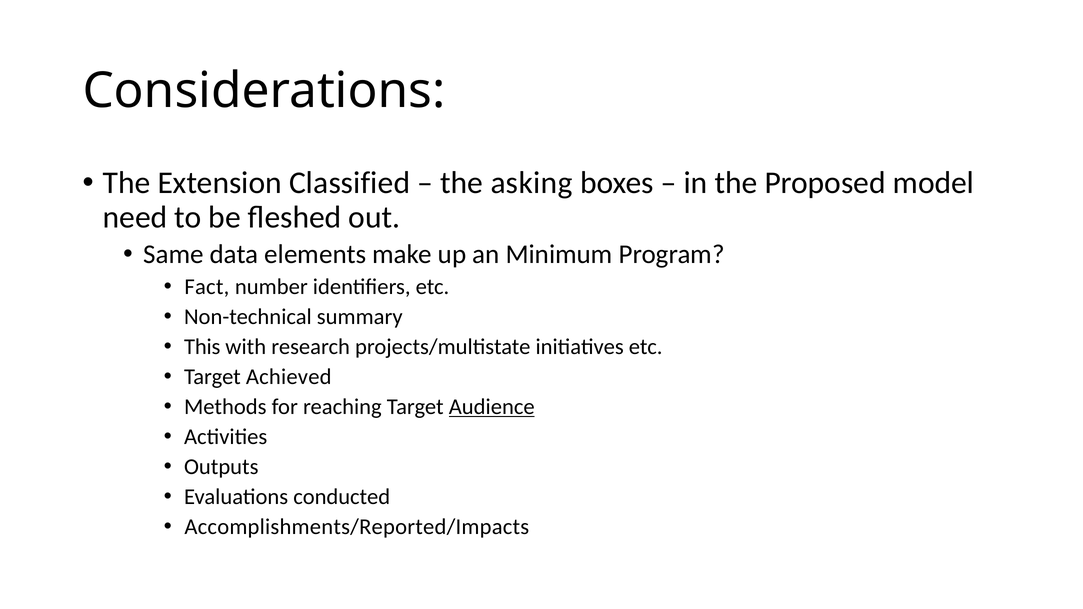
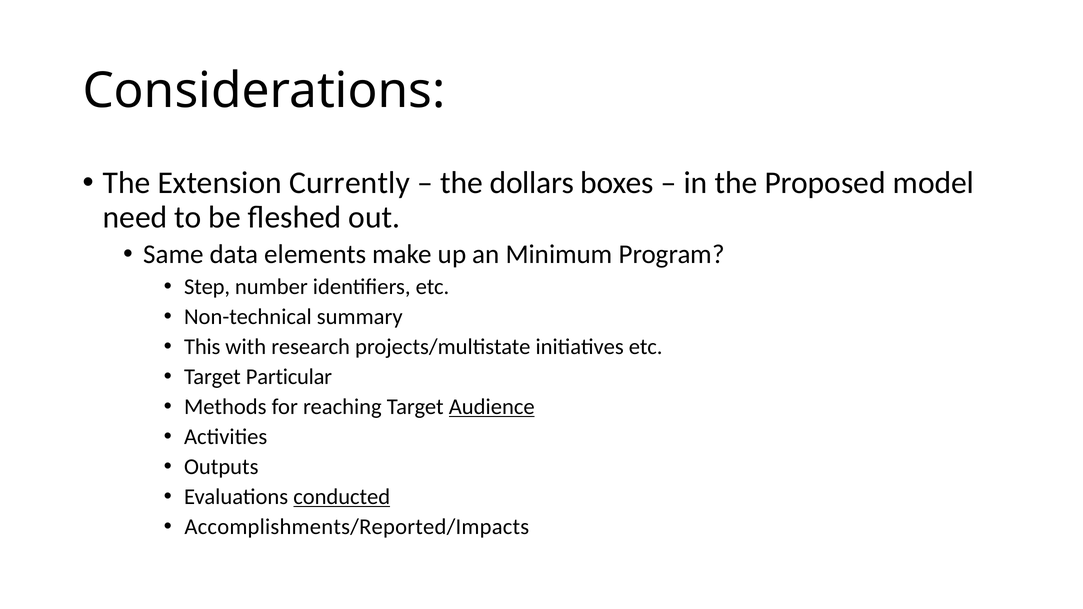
Classified: Classified -> Currently (350, 183)
asking: asking -> dollars (532, 183)
Fact: Fact -> Step (207, 287)
Achieved: Achieved -> Particular (289, 377)
conducted underline: none -> present (342, 497)
